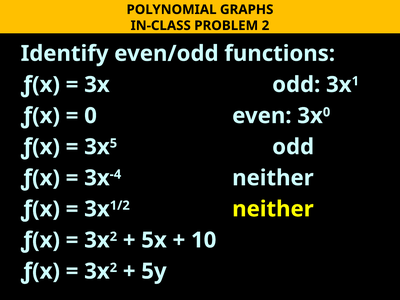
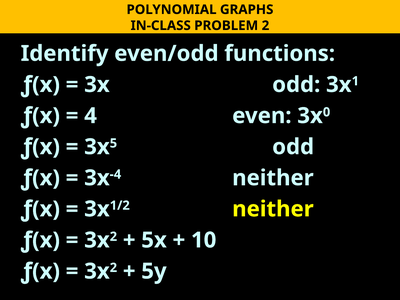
0: 0 -> 4 (91, 116)
